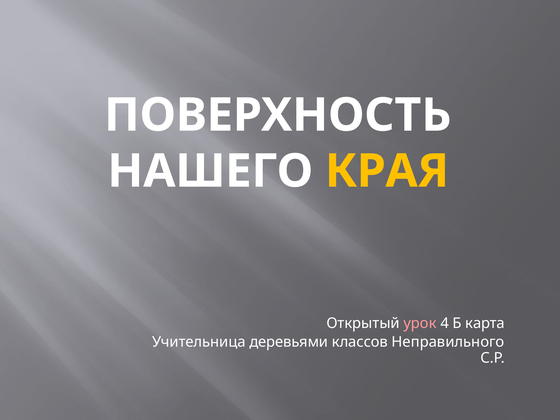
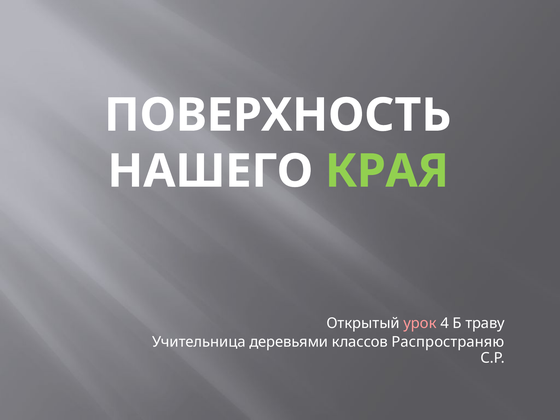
КРАЯ colour: yellow -> light green (387, 171)
карта: карта -> траву (485, 323)
Неправильного: Неправильного -> Распространяю (448, 342)
